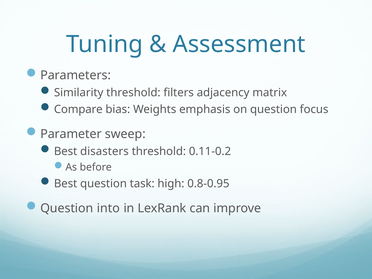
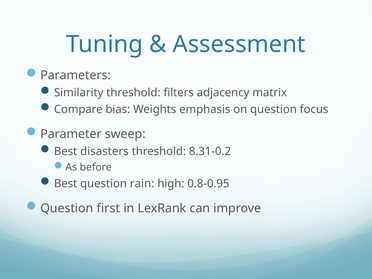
0.11-0.2: 0.11-0.2 -> 8.31-0.2 (210, 151)
task: task -> rain (142, 184)
into: into -> first (108, 208)
